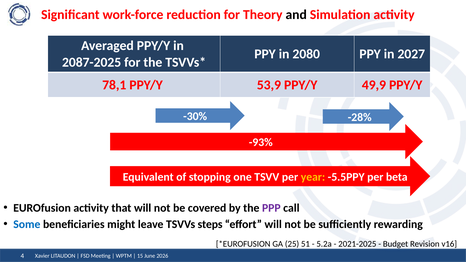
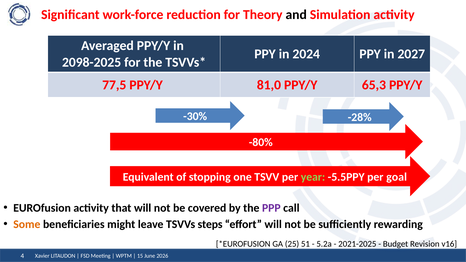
2080: 2080 -> 2024 (306, 54)
2087-2025: 2087-2025 -> 2098-2025 (92, 62)
78,1: 78,1 -> 77,5 (114, 85)
53,9: 53,9 -> 81,0 (269, 85)
49,9: 49,9 -> 65,3 (374, 85)
-93%: -93% -> -80% (261, 142)
year colour: yellow -> light green (313, 177)
beta: beta -> goal (397, 177)
Some colour: blue -> orange (27, 224)
